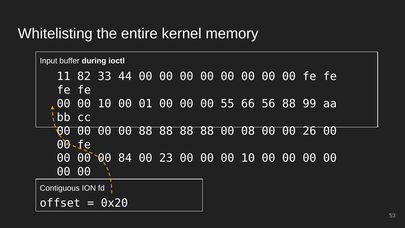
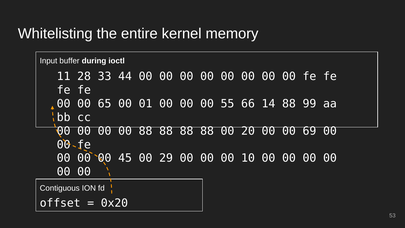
82: 82 -> 28 (84, 76)
10: 10 -> 65 (105, 104)
56: 56 -> 14 (269, 104)
08: 08 -> 20 (248, 131)
26: 26 -> 69 (309, 131)
84: 84 -> 45 (125, 158)
23: 23 -> 29 (166, 158)
